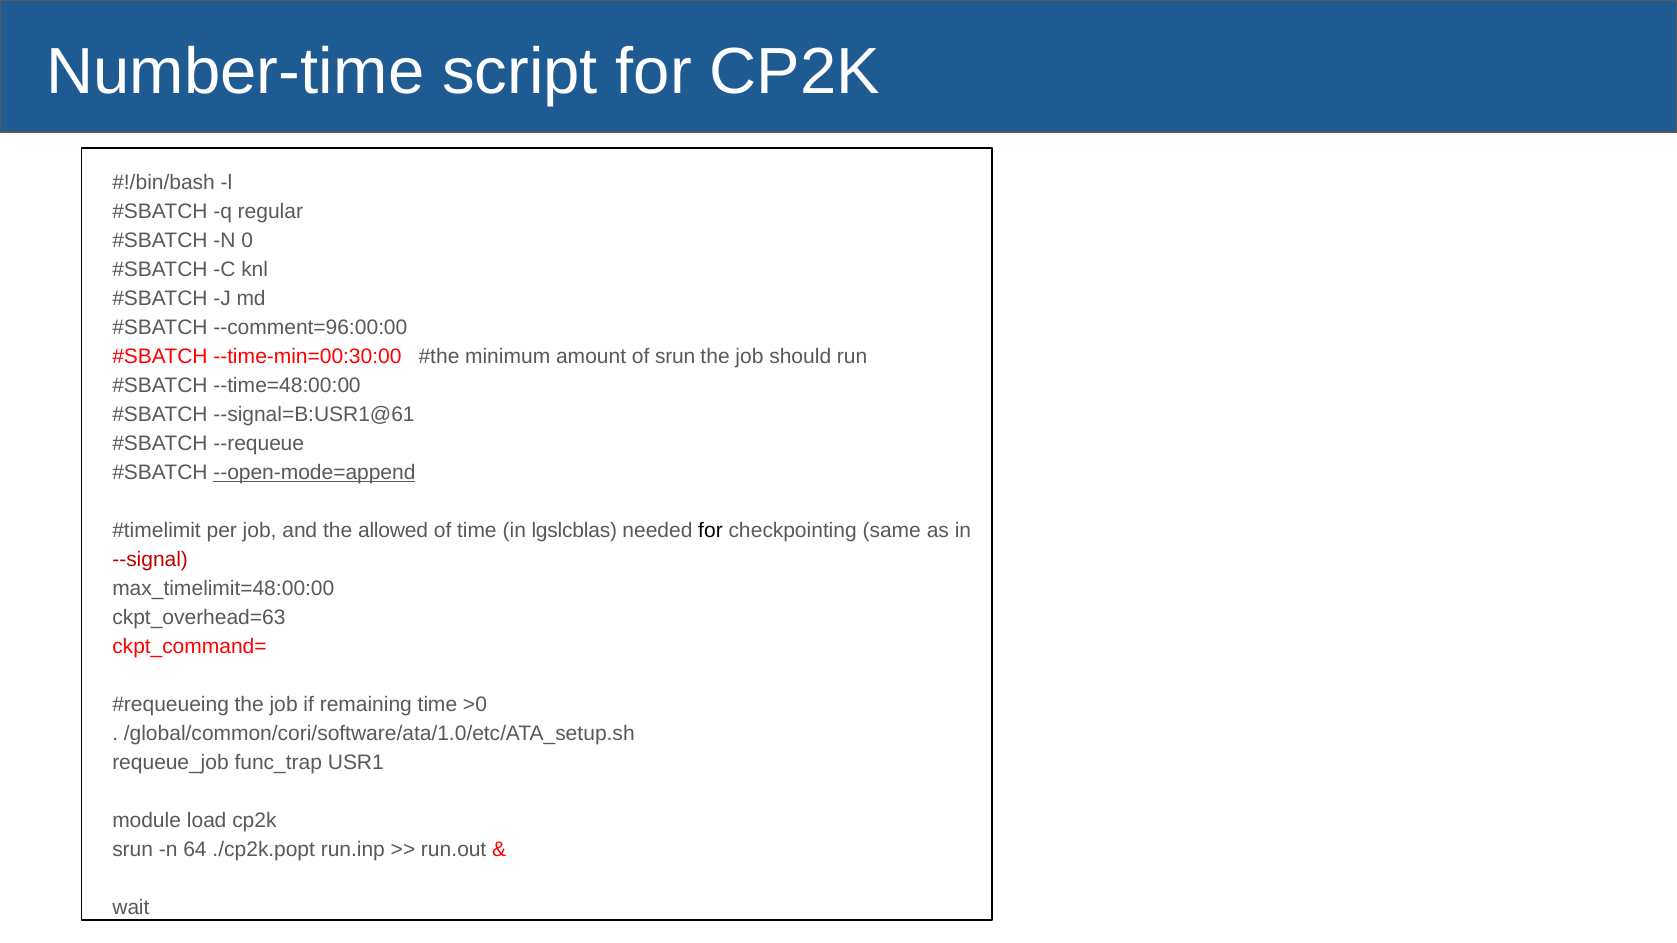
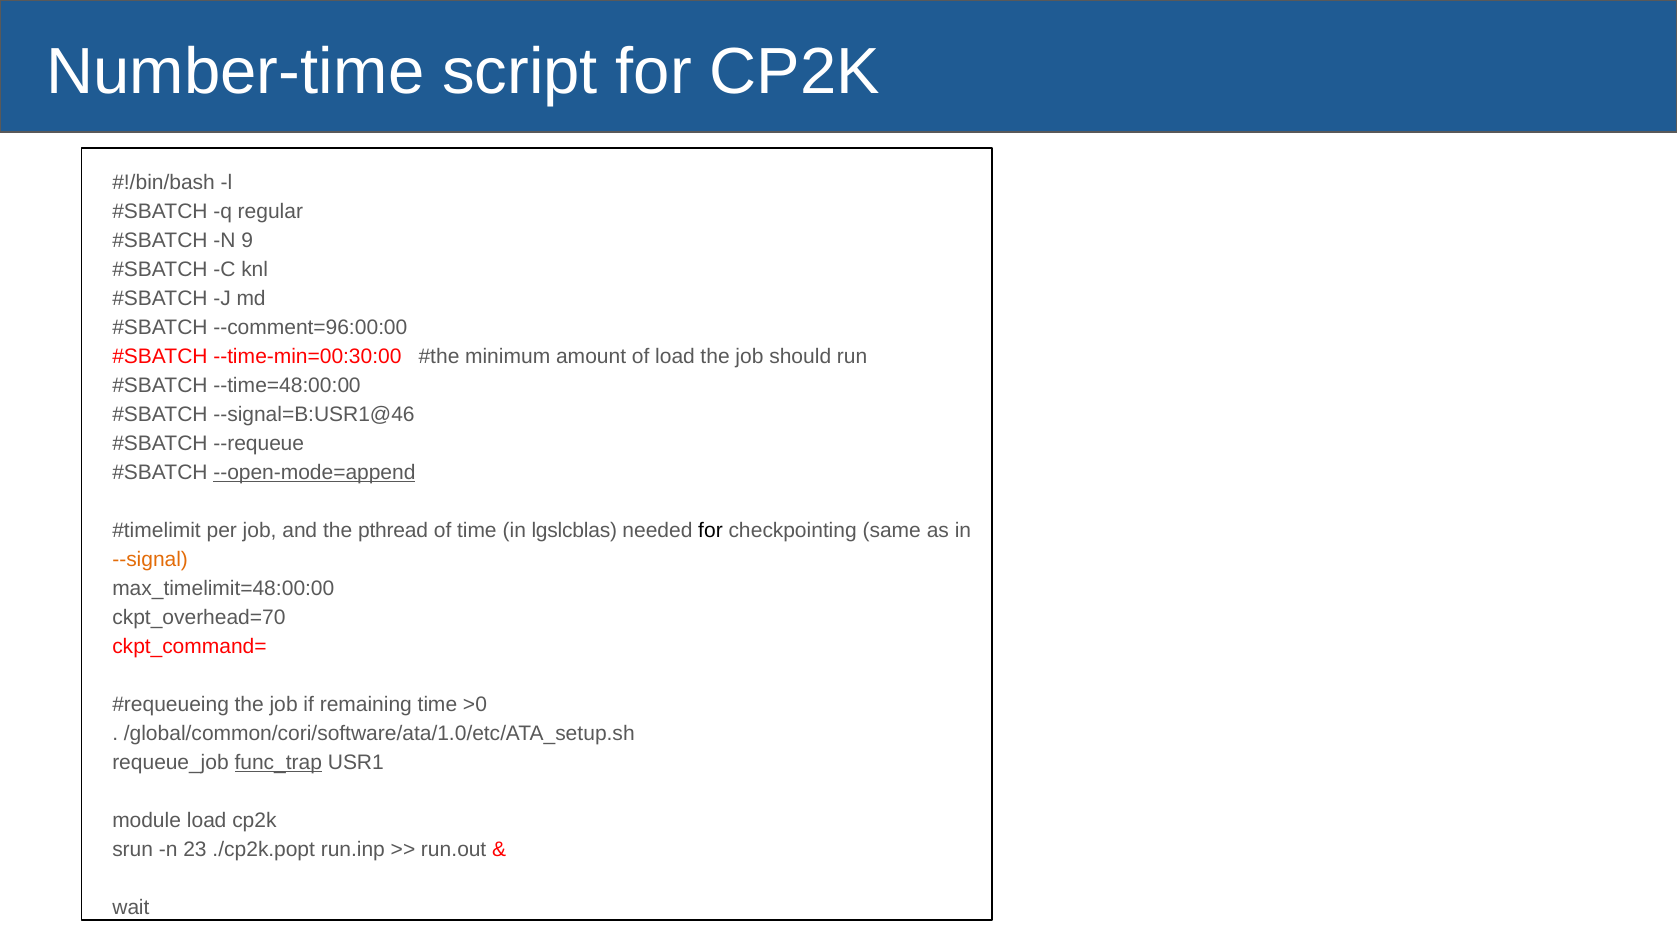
0: 0 -> 9 (247, 241)
of srun: srun -> load (675, 357)
--signal=B:USR1@61: --signal=B:USR1@61 -> --signal=B:USR1@46 (314, 415)
allowed: allowed -> pthread (393, 531)
--signal colour: red -> orange (150, 560)
ckpt_overhead=63: ckpt_overhead=63 -> ckpt_overhead=70 (199, 618)
func_trap underline: none -> present (278, 763)
64: 64 -> 23 (195, 849)
